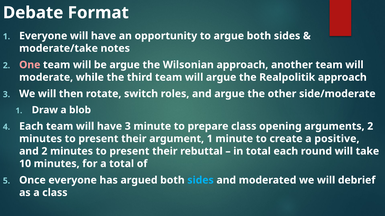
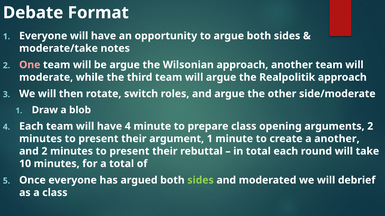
have 3: 3 -> 4 (128, 127)
a positive: positive -> another (337, 139)
sides colour: light blue -> light green (201, 181)
